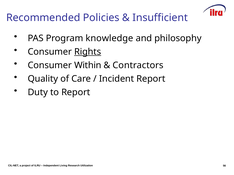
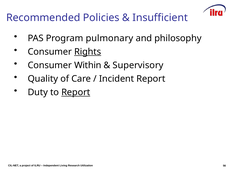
knowledge: knowledge -> pulmonary (109, 38)
Contractors: Contractors -> Supervisory (138, 65)
Report underline: none -> present (76, 93)
